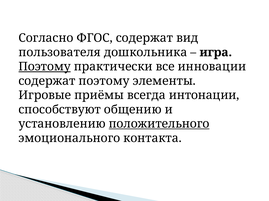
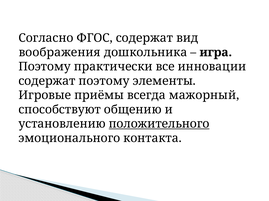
пользователя: пользователя -> воображения (60, 53)
Поэтому underline: present -> none (45, 67)
интонации: интонации -> мажорный (204, 96)
